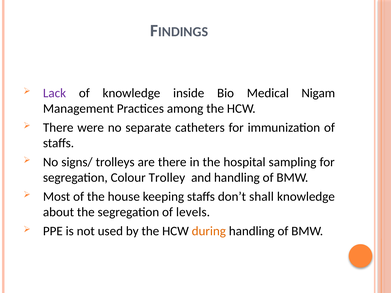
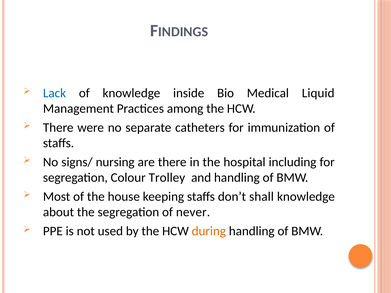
Lack colour: purple -> blue (55, 93)
Nigam: Nigam -> Liquid (318, 93)
trolleys: trolleys -> nursing (115, 162)
sampling: sampling -> including (293, 162)
levels: levels -> never (193, 212)
